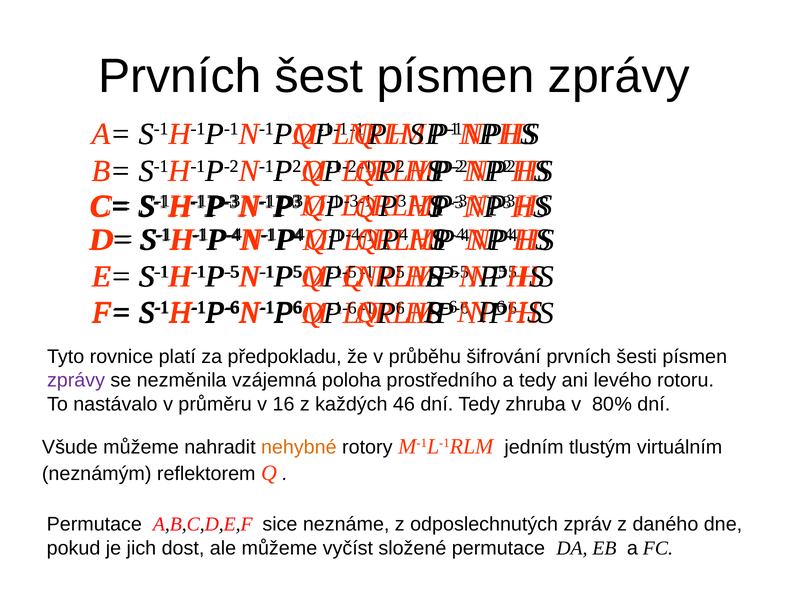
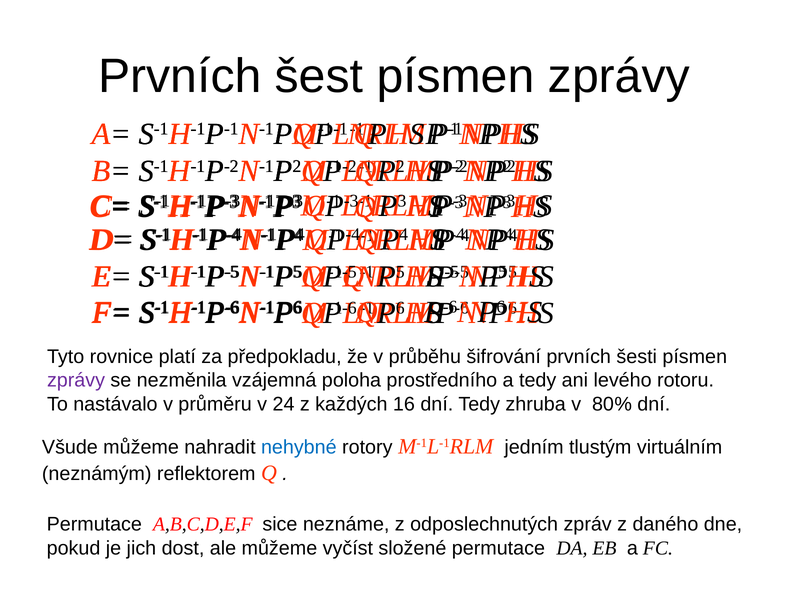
16: 16 -> 24 (284, 404)
46: 46 -> 16 (404, 404)
nehybné colour: orange -> blue (299, 447)
